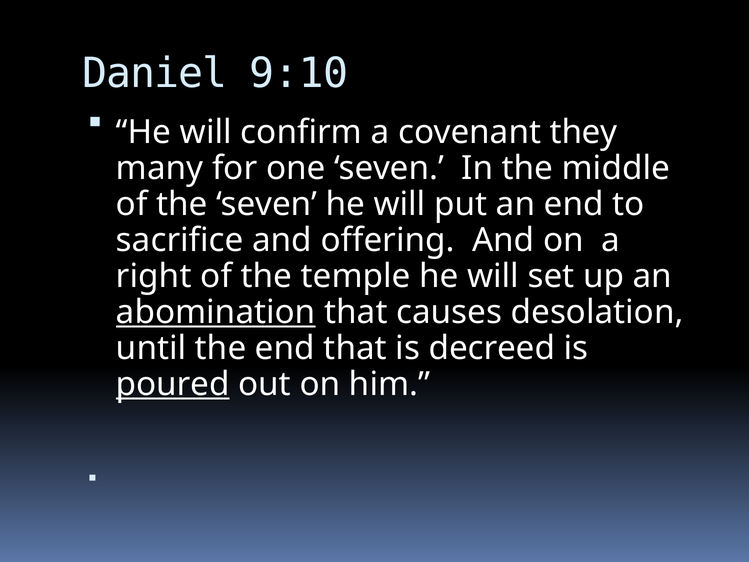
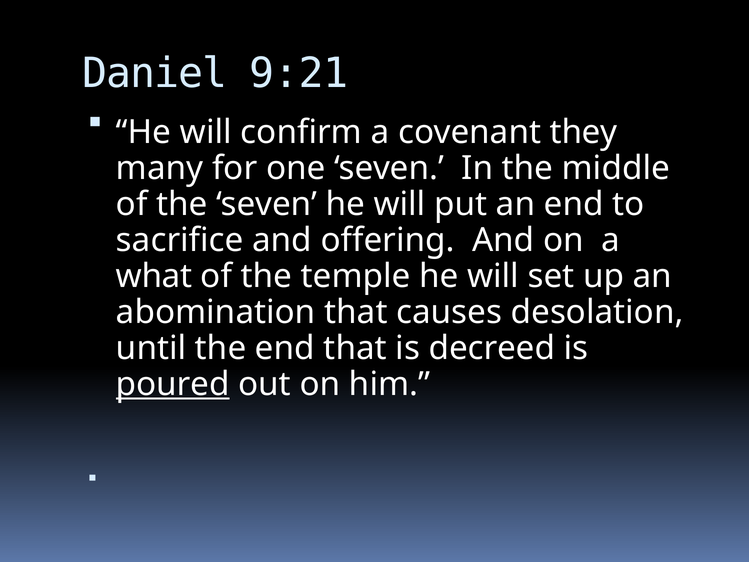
9:10: 9:10 -> 9:21 (299, 73)
right: right -> what (154, 276)
abomination underline: present -> none (216, 312)
